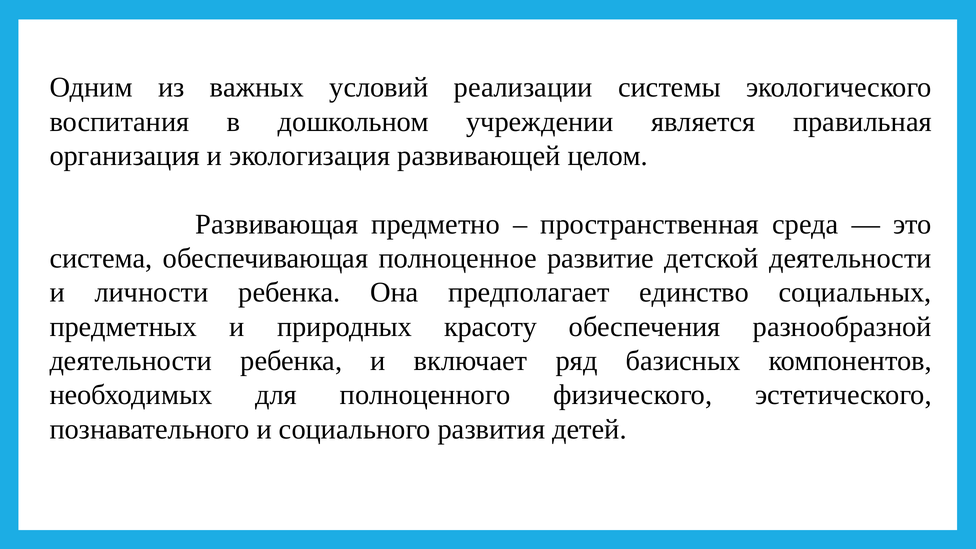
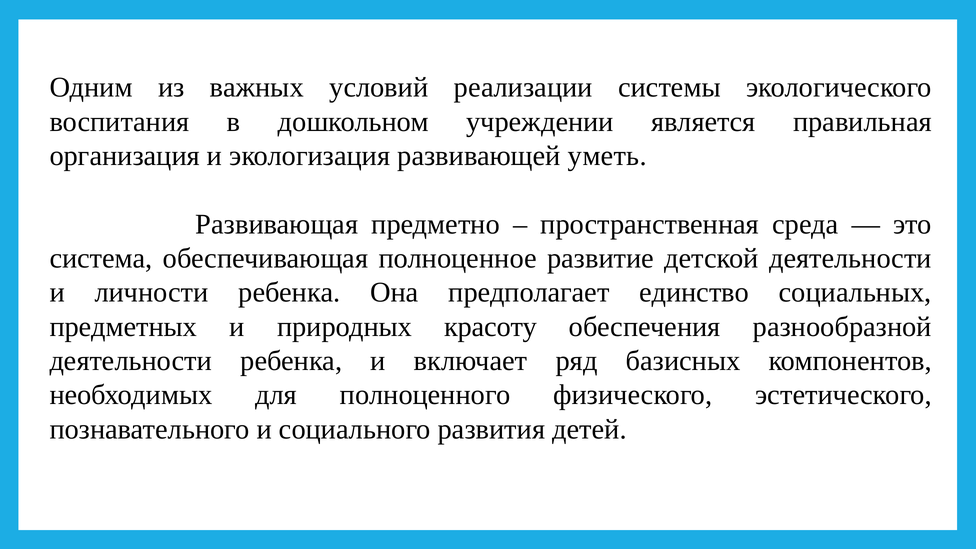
целом: целом -> уметь (607, 156)
